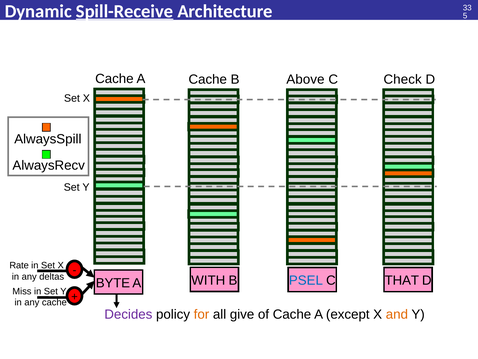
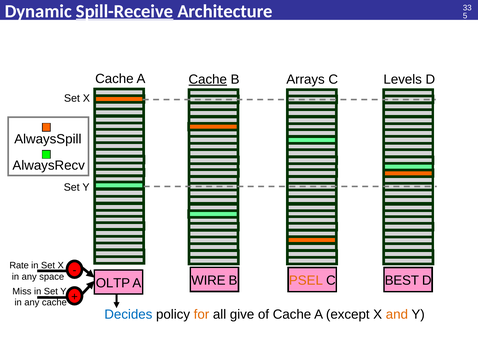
Cache underline: none -> present (208, 79)
Above: Above -> Arrays (306, 79)
Check: Check -> Levels (403, 79)
deltas: deltas -> space (52, 276)
WITH: WITH -> WIRE (208, 280)
PSEL colour: blue -> orange (306, 280)
THAT: THAT -> BEST (402, 280)
BYTE: BYTE -> OLTP (113, 283)
Decides colour: purple -> blue (128, 314)
